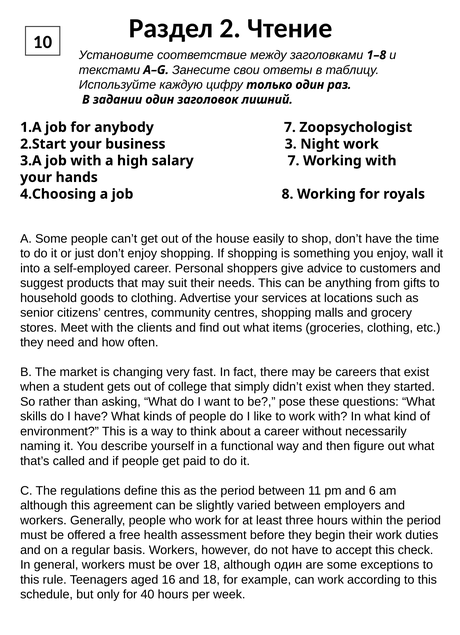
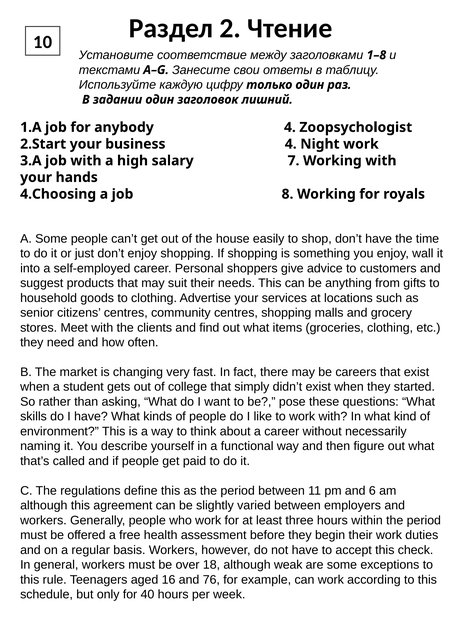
anybody 7: 7 -> 4 (290, 127)
business 3: 3 -> 4 (291, 144)
although один: один -> weak (288, 565)
and 18: 18 -> 76 (211, 580)
